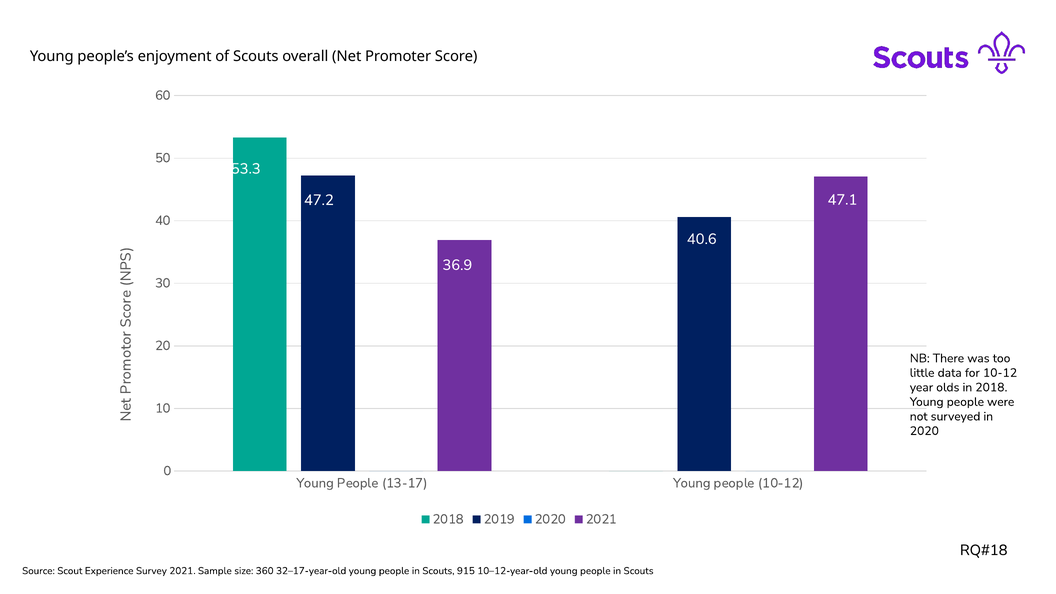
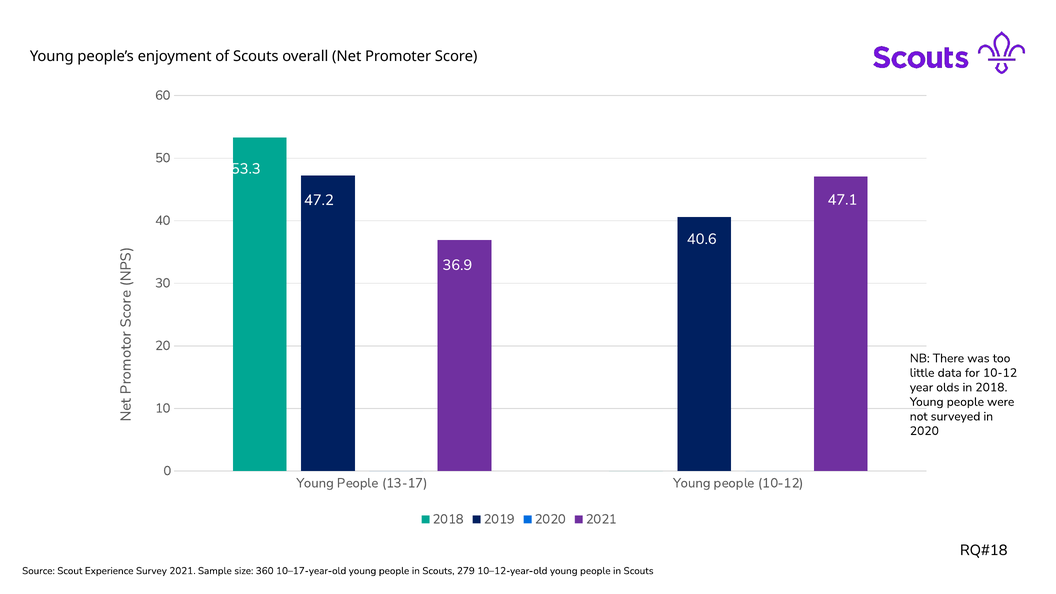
32–17-year-old: 32–17-year-old -> 10–17-year-old (311, 571)
915: 915 -> 279 (466, 571)
